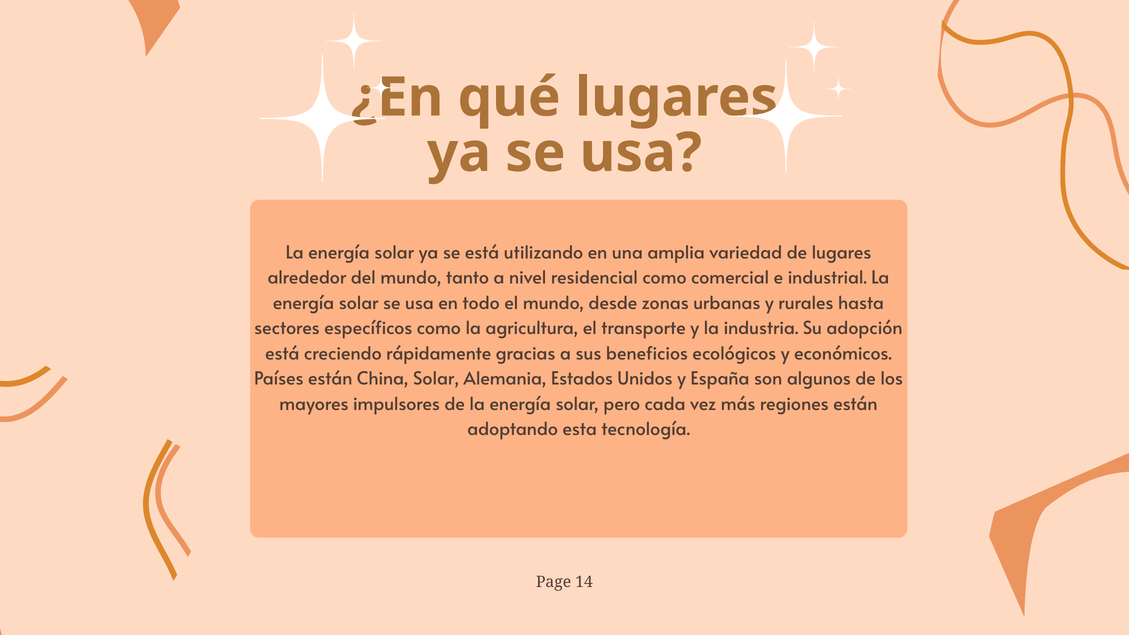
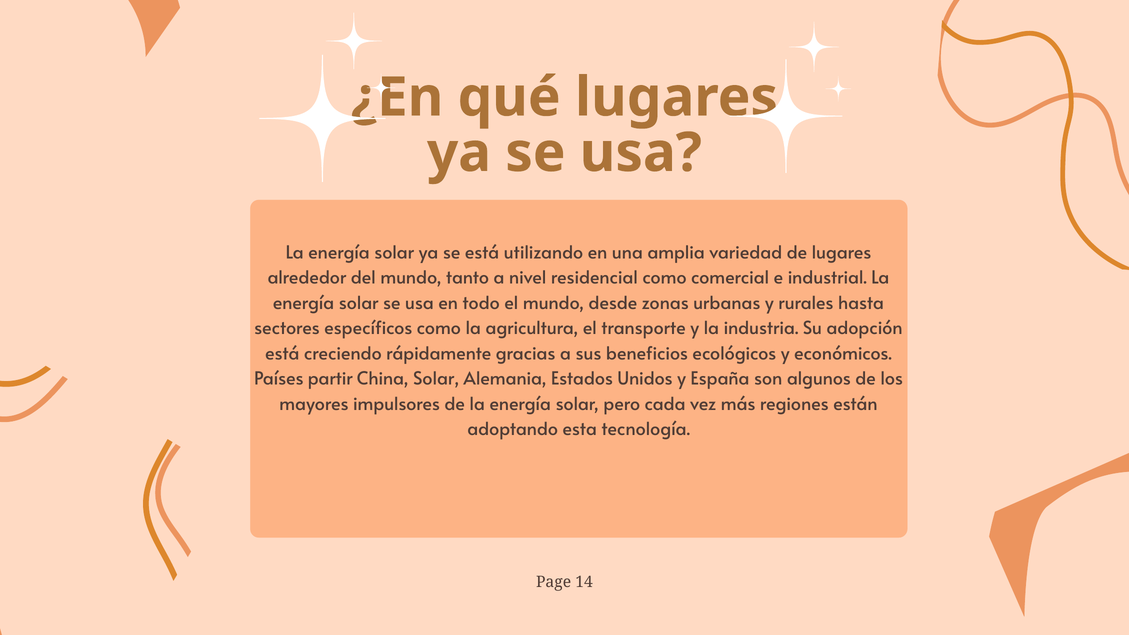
Países están: están -> partir (330, 379)
